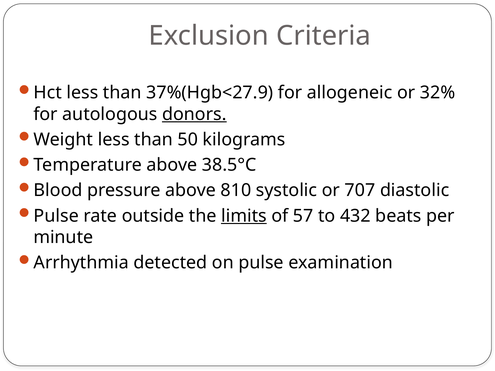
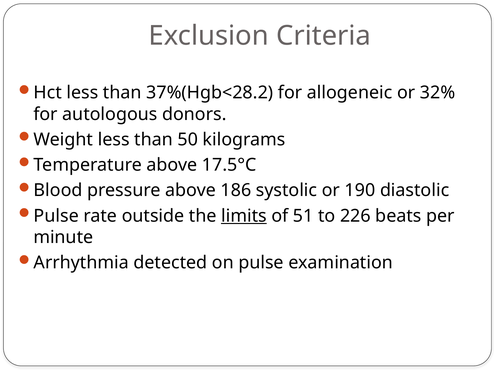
37%(Hgb<27.9: 37%(Hgb<27.9 -> 37%(Hgb<28.2 (210, 93)
donors underline: present -> none (194, 114)
38.5°C: 38.5°C -> 17.5°C (229, 165)
810: 810 -> 186 (236, 191)
707: 707 -> 190 (360, 191)
57: 57 -> 51 (303, 216)
432: 432 -> 226 (355, 216)
